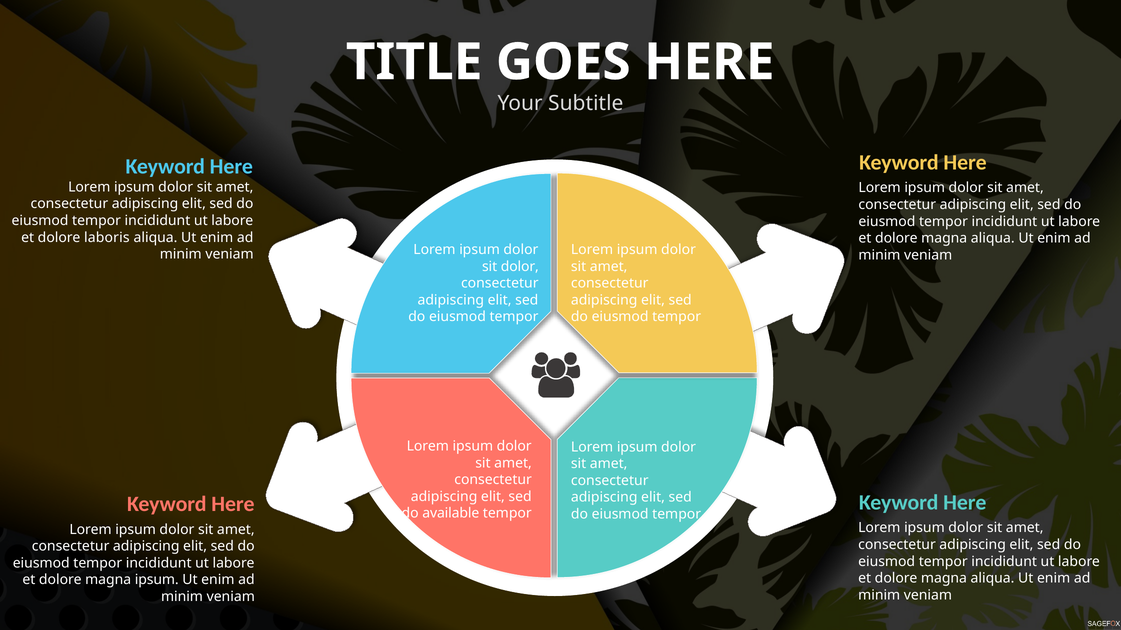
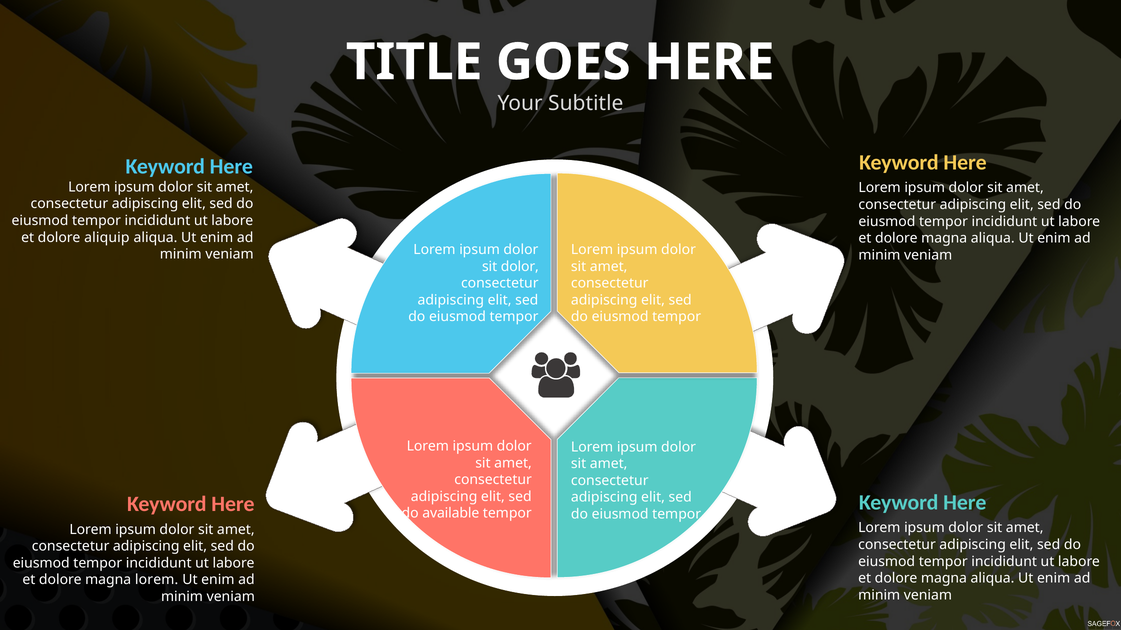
laboris: laboris -> aliquip (107, 238)
magna ipsum: ipsum -> lorem (157, 580)
